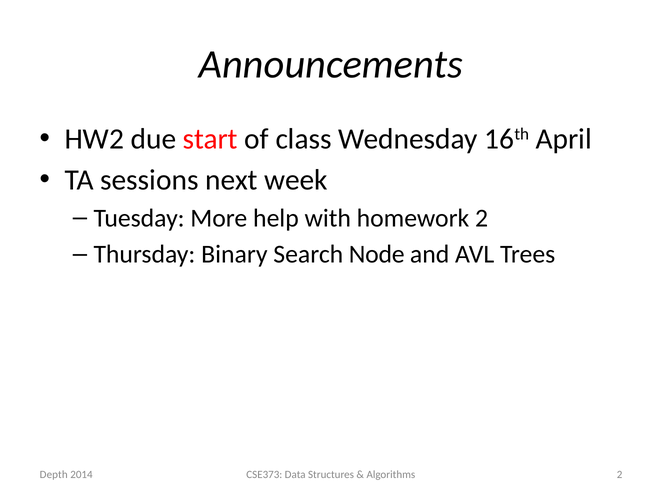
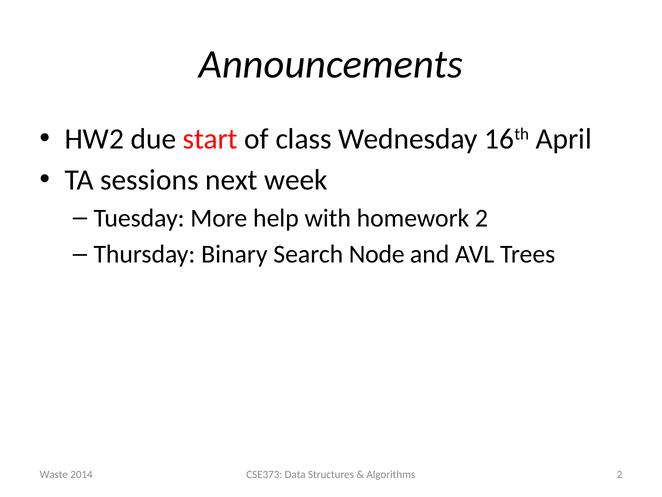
Depth: Depth -> Waste (54, 474)
